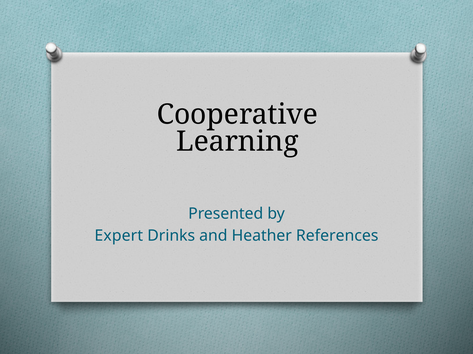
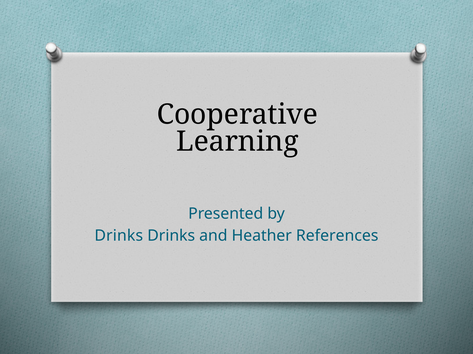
Expert: Expert -> Drinks (119, 236)
